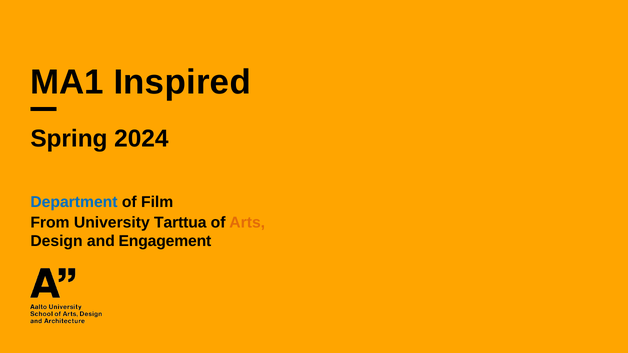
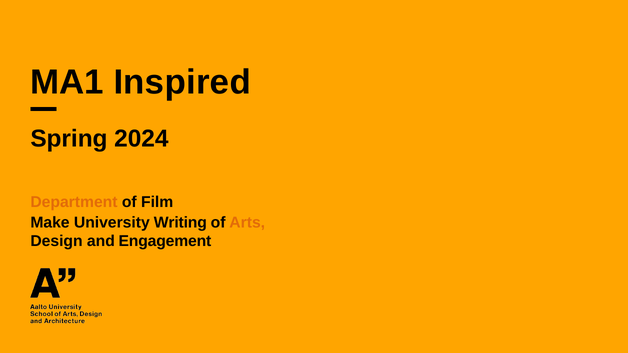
Department colour: blue -> orange (74, 202)
From: From -> Make (50, 223)
Tarttua: Tarttua -> Writing (180, 223)
